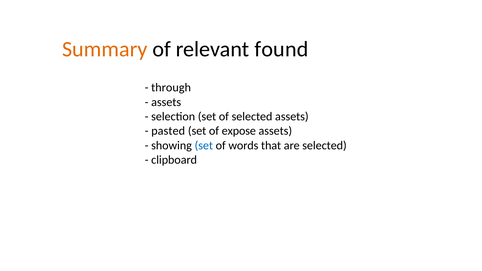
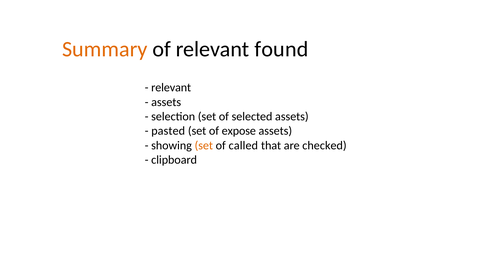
through: through -> relevant (171, 88)
set colour: blue -> orange (204, 145)
words: words -> called (243, 145)
are selected: selected -> checked (324, 145)
